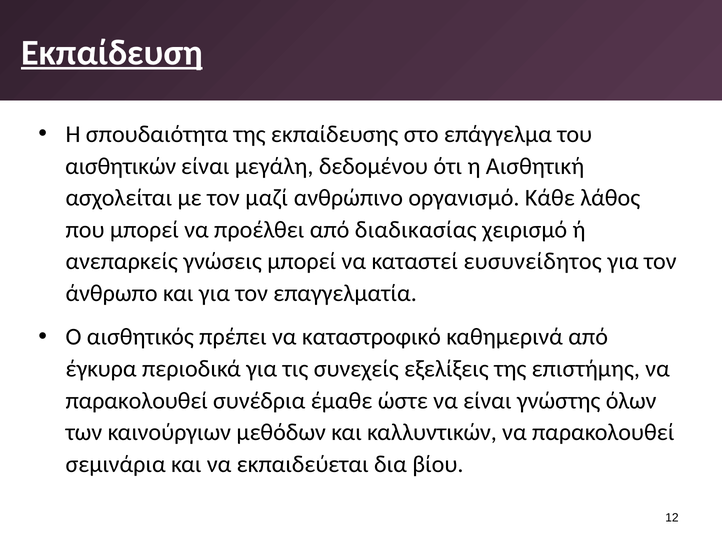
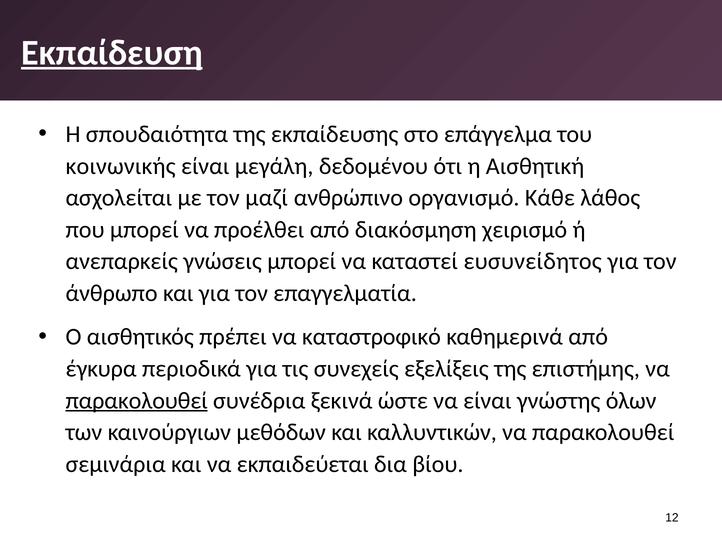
αισθητικών: αισθητικών -> κοινωνικής (121, 166)
διαδικασίας: διαδικασίας -> διακόσμηση (416, 229)
παρακολουθεί underline: none -> present (137, 400)
έμαθε: έμαθε -> ξεκινά (342, 400)
